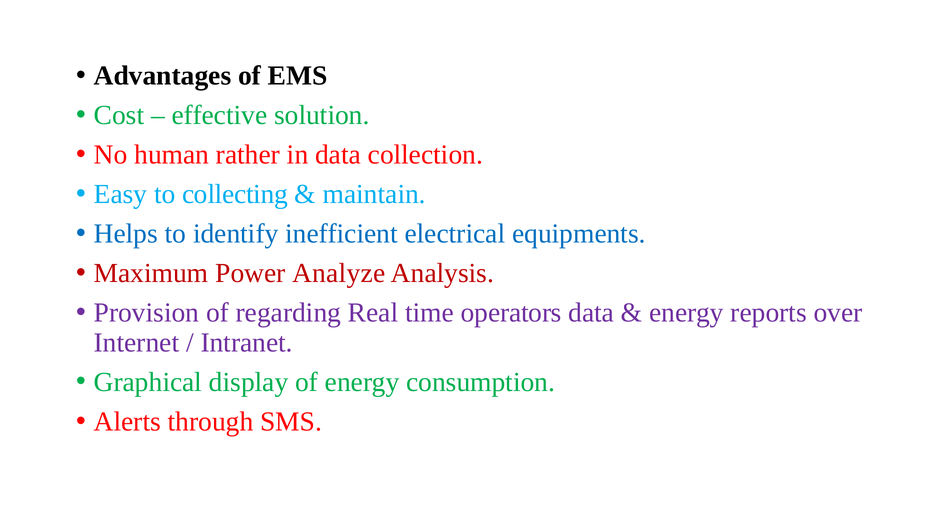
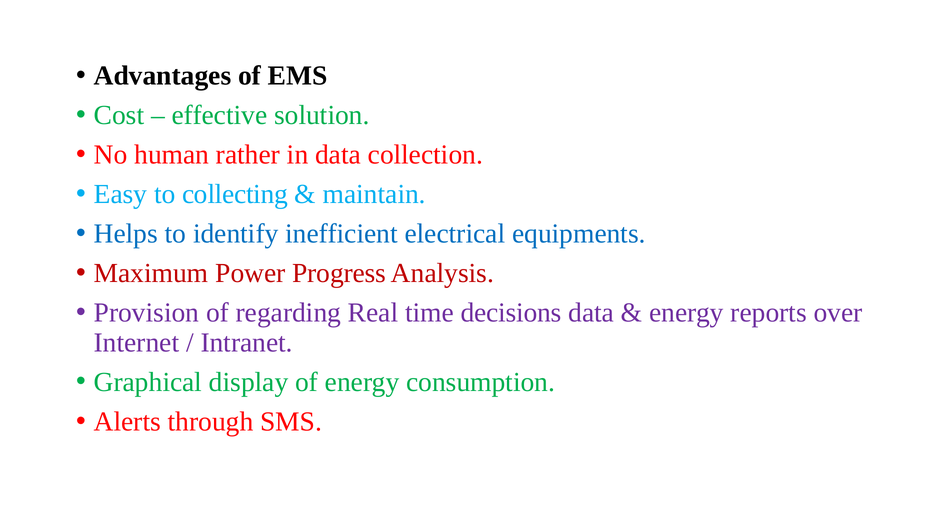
Analyze: Analyze -> Progress (339, 274)
operators: operators -> decisions (511, 313)
